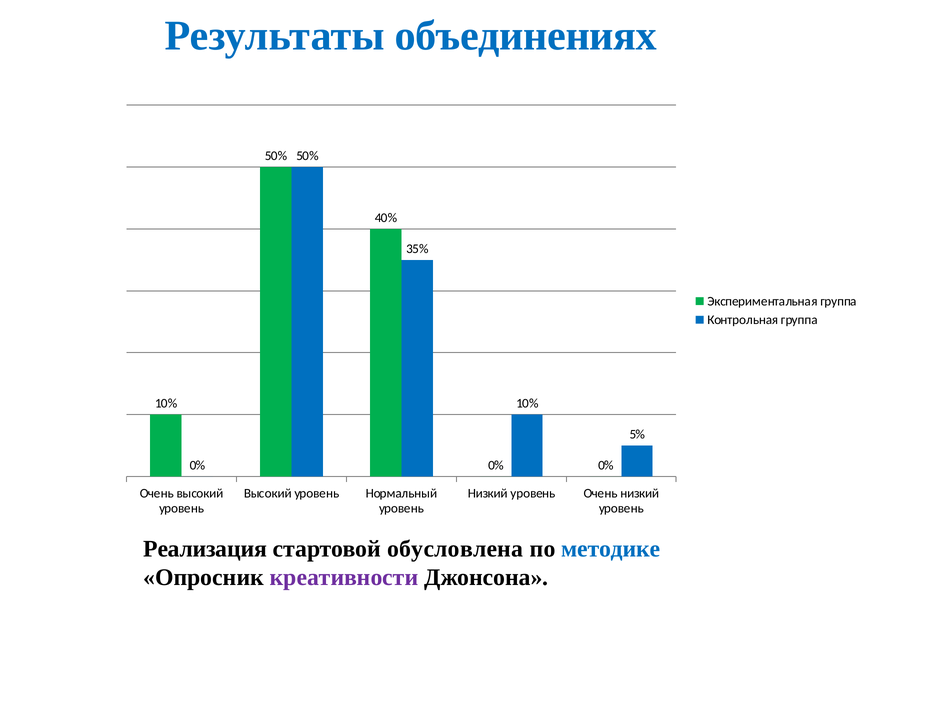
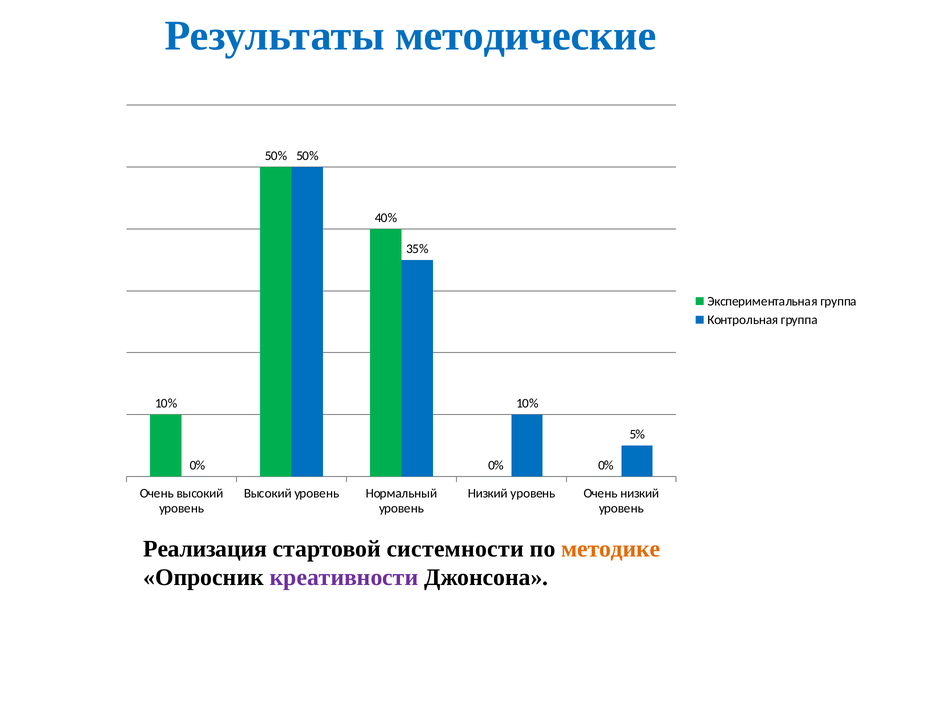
объединениях: объединениях -> методические (526, 36)
обусловлена: обусловлена -> системности (455, 548)
методике colour: blue -> orange (611, 548)
